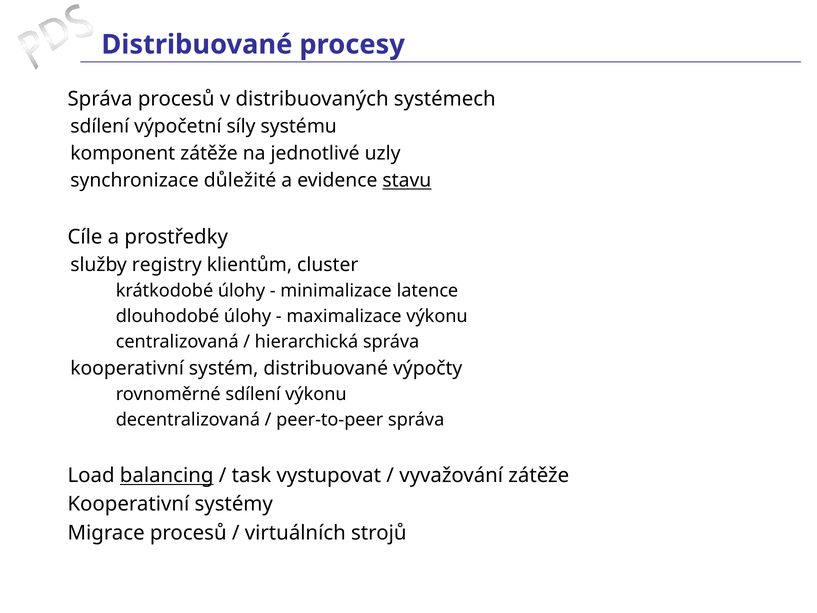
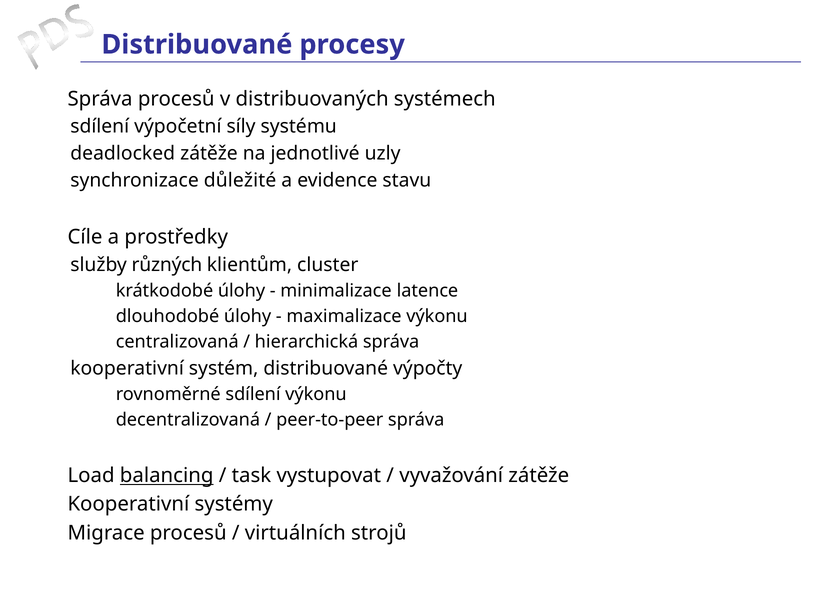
komponent: komponent -> deadlocked (123, 154)
stavu underline: present -> none (407, 181)
registry: registry -> různých (167, 265)
